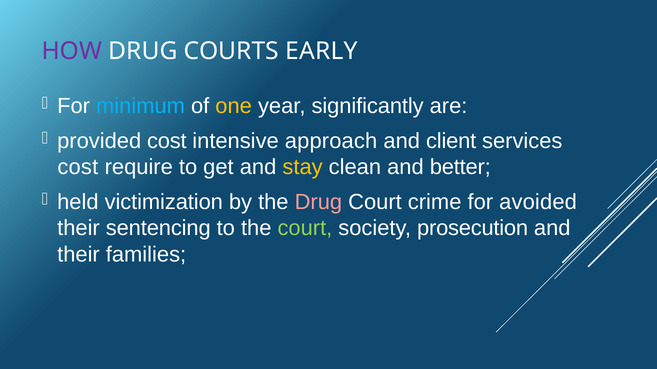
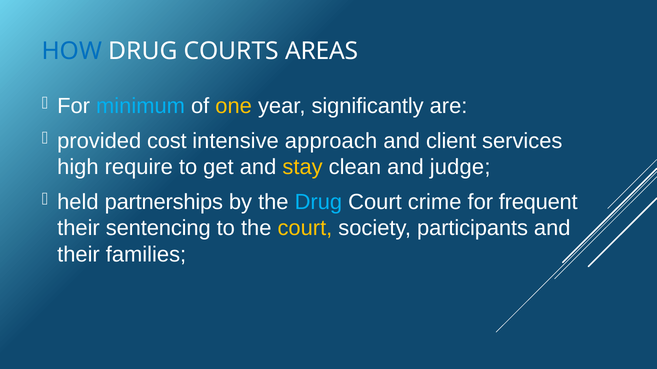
HOW colour: purple -> blue (72, 51)
EARLY: EARLY -> AREAS (322, 51)
cost: cost -> high (78, 167)
better: better -> judge (460, 167)
victimization: victimization -> partnerships (164, 202)
Drug colour: pink -> light blue (318, 202)
avoided: avoided -> frequent (538, 202)
court colour: light green -> yellow (305, 229)
prosecution: prosecution -> participants (473, 229)
